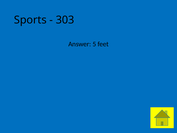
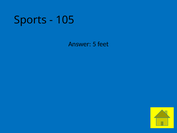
303: 303 -> 105 (65, 20)
